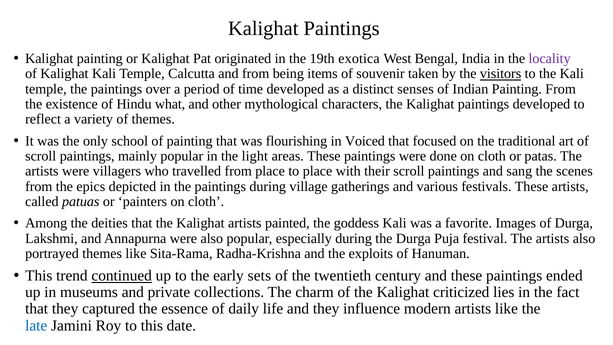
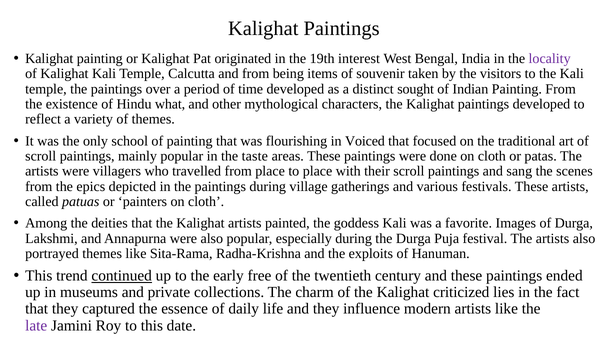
exotica: exotica -> interest (359, 59)
visitors underline: present -> none (501, 74)
senses: senses -> sought (416, 89)
light: light -> taste (255, 156)
sets: sets -> free (259, 276)
late colour: blue -> purple (36, 325)
